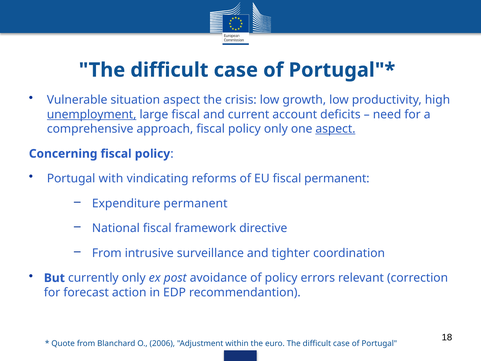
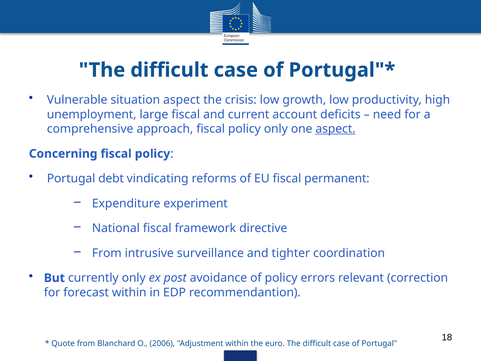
unemployment underline: present -> none (92, 114)
with: with -> debt (111, 178)
Expenditure permanent: permanent -> experiment (196, 203)
forecast action: action -> within (129, 292)
